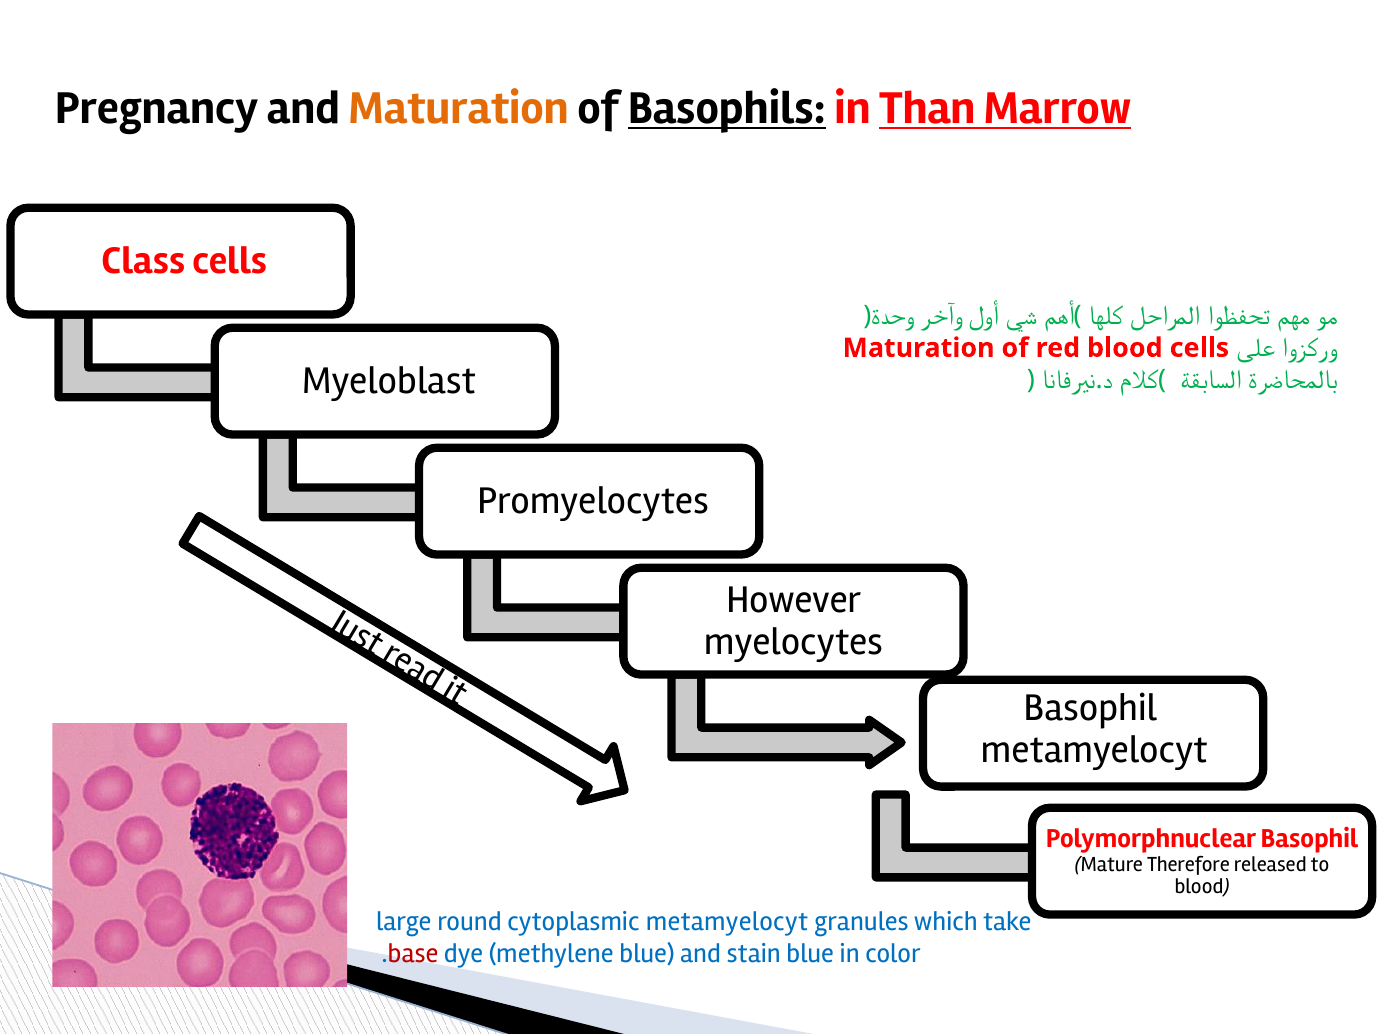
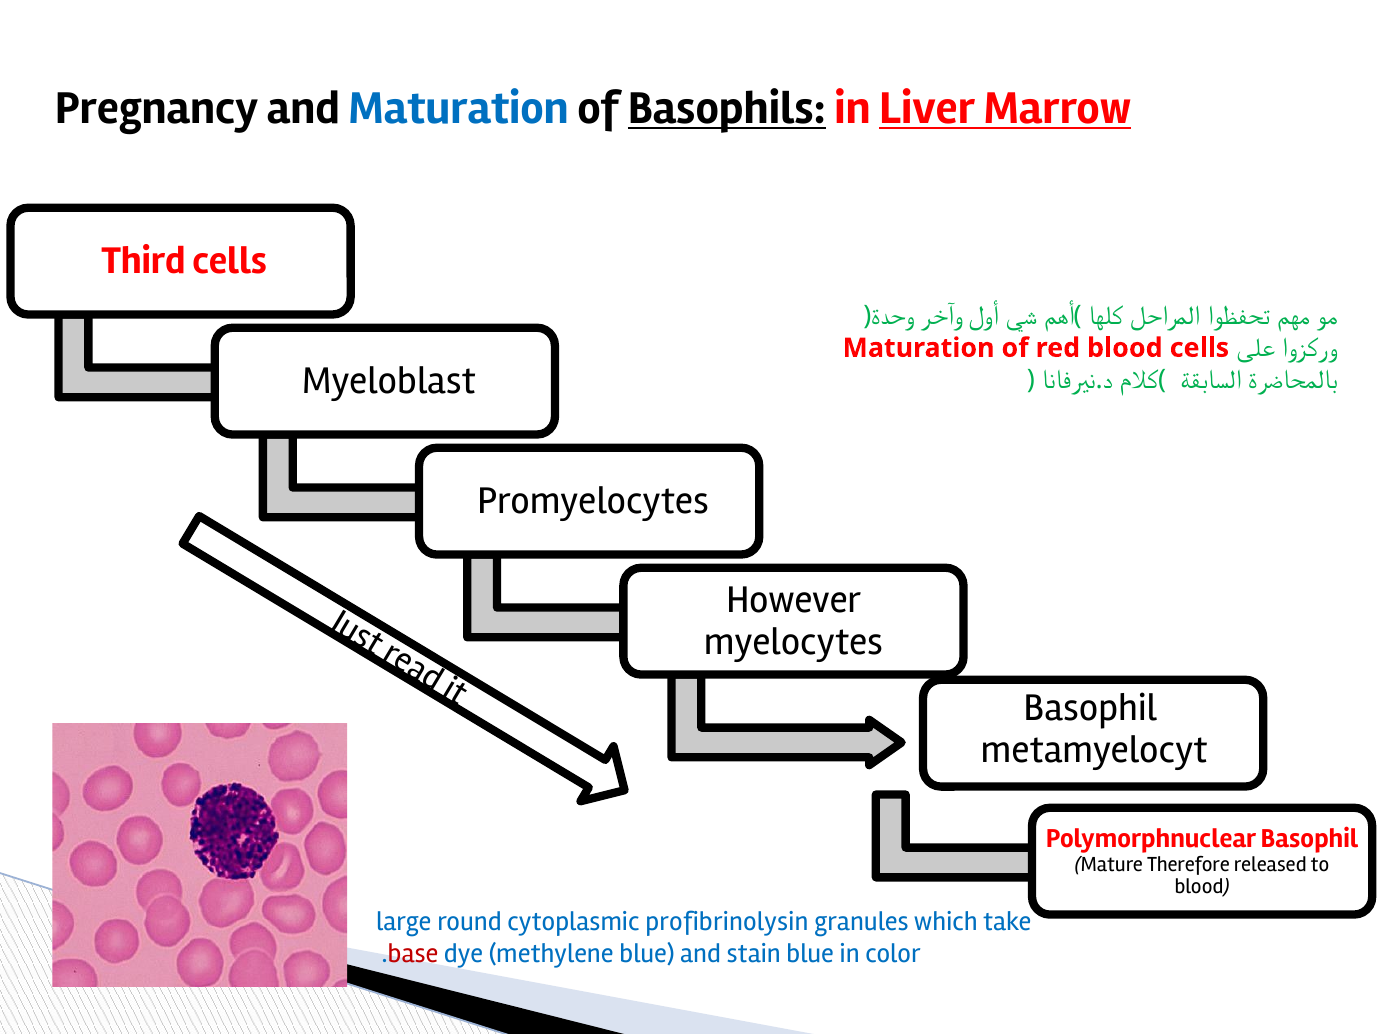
Maturation colour: orange -> blue (459, 108)
Than: Than -> Liver (927, 108)
Class: Class -> Third (143, 261)
cytoplasmic metamyelocyt: metamyelocyt -> profibrinolysin (727, 922)
